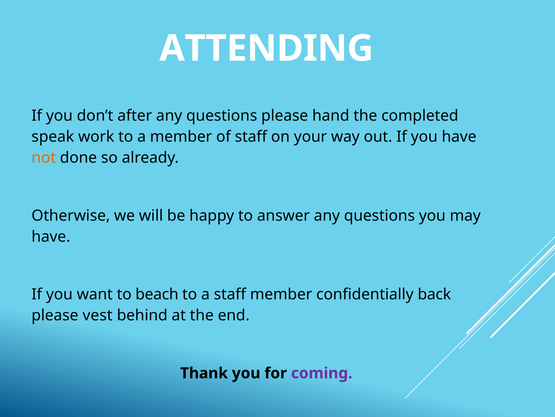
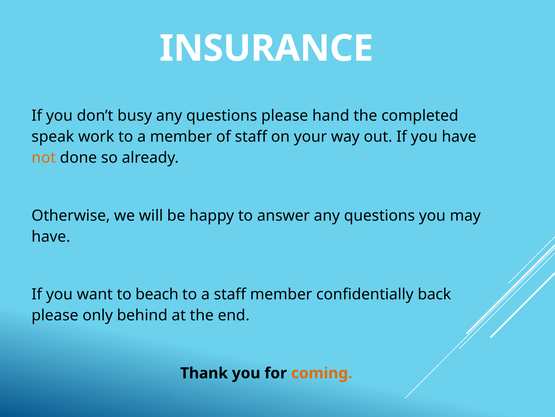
ATTENDING: ATTENDING -> INSURANCE (266, 48)
after: after -> busy (135, 115)
vest: vest -> only (98, 315)
coming colour: purple -> orange (322, 373)
